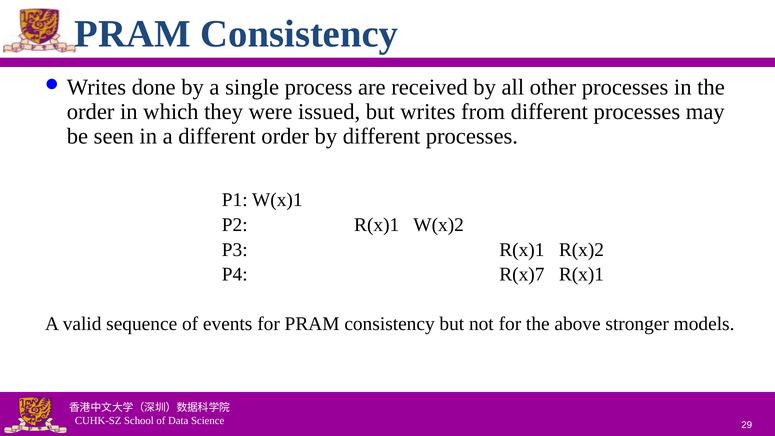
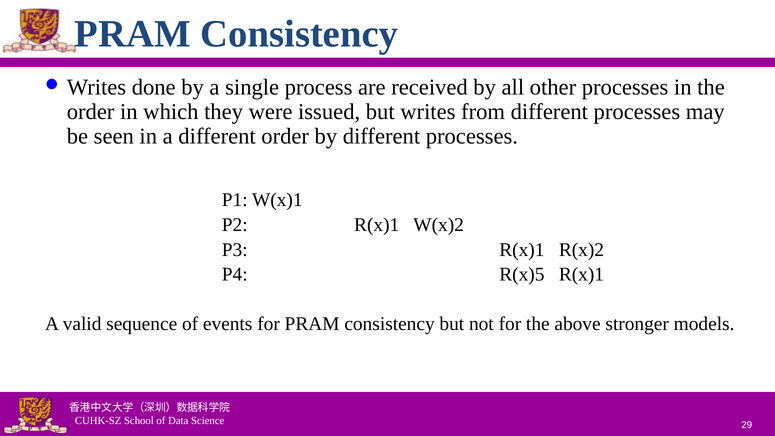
R(x)7: R(x)7 -> R(x)5 (522, 274)
